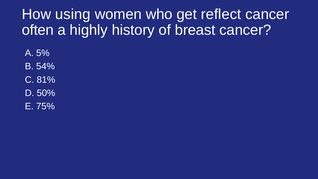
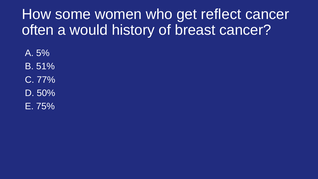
using: using -> some (73, 14)
highly: highly -> would (89, 30)
54%: 54% -> 51% (45, 66)
81%: 81% -> 77% (46, 80)
